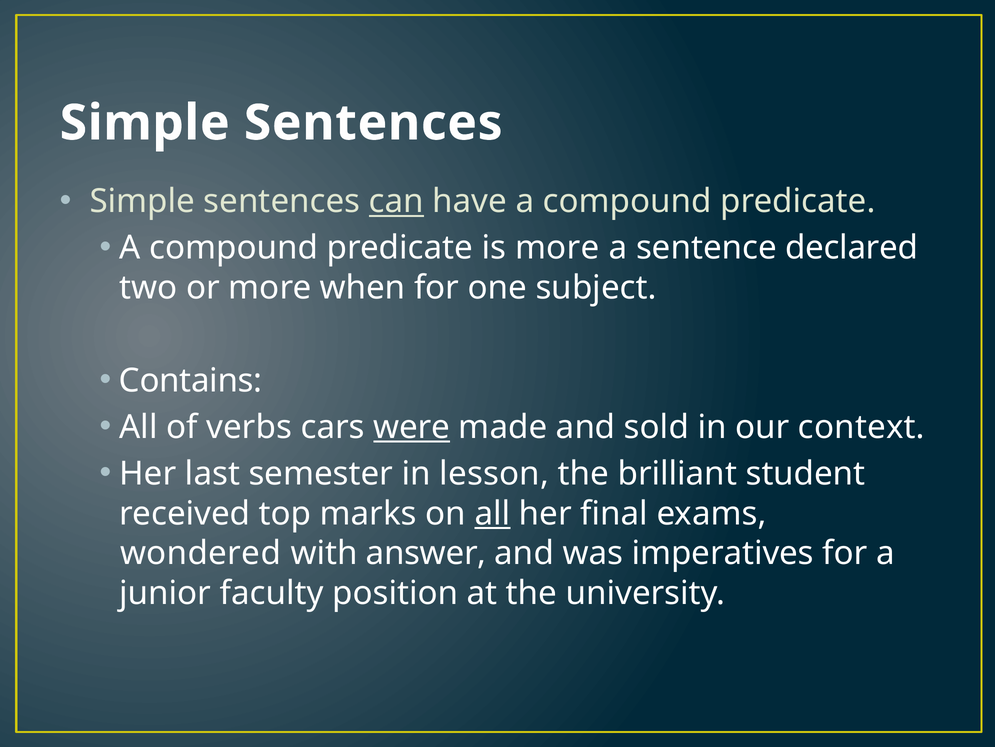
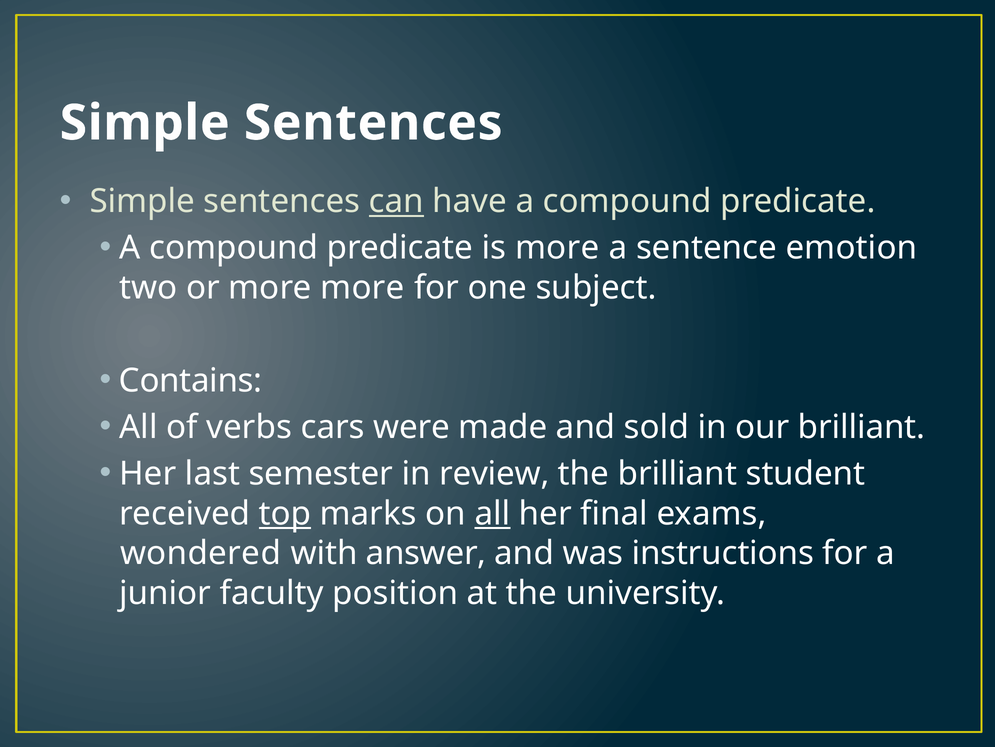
declared: declared -> emotion (851, 248)
more when: when -> more (362, 288)
were underline: present -> none (412, 427)
our context: context -> brilliant (862, 427)
lesson: lesson -> review (494, 473)
top underline: none -> present (285, 513)
imperatives: imperatives -> instructions (723, 553)
